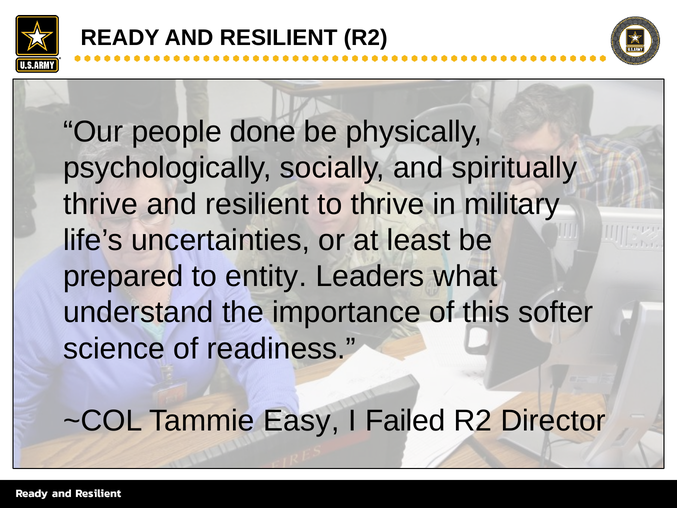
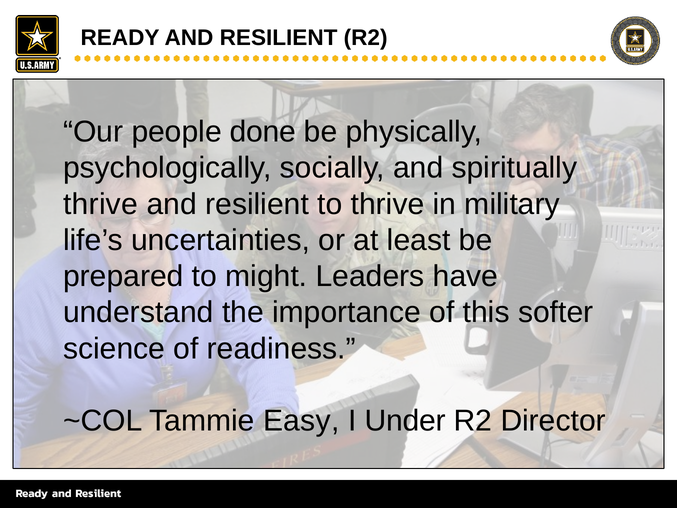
entity: entity -> might (266, 276)
what: what -> have (465, 276)
Failed: Failed -> Under (405, 421)
